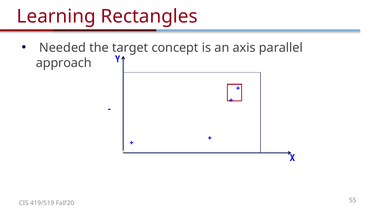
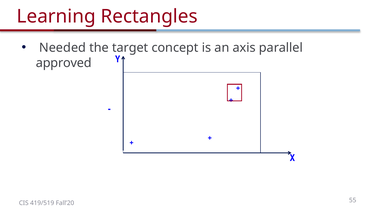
approach: approach -> approved (64, 63)
